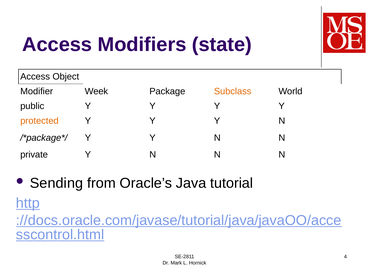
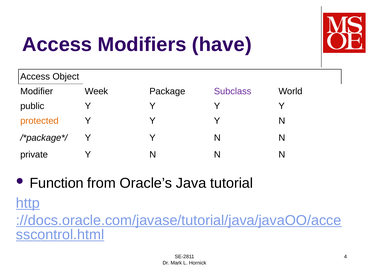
state: state -> have (222, 45)
Subclass colour: orange -> purple (233, 92)
Sending: Sending -> Function (57, 184)
